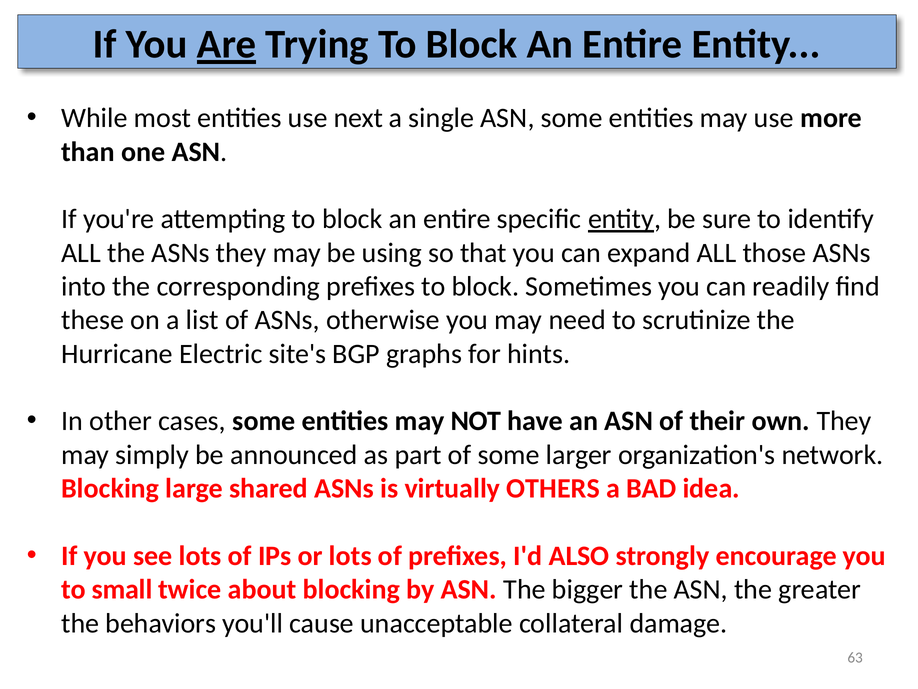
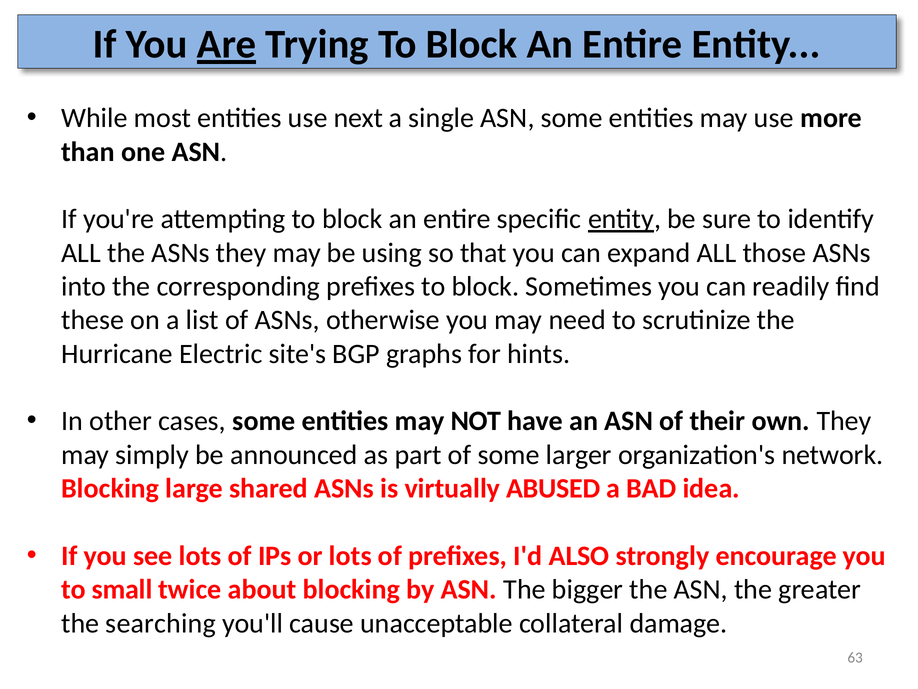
OTHERS: OTHERS -> ABUSED (553, 488)
behaviors: behaviors -> searching (161, 623)
